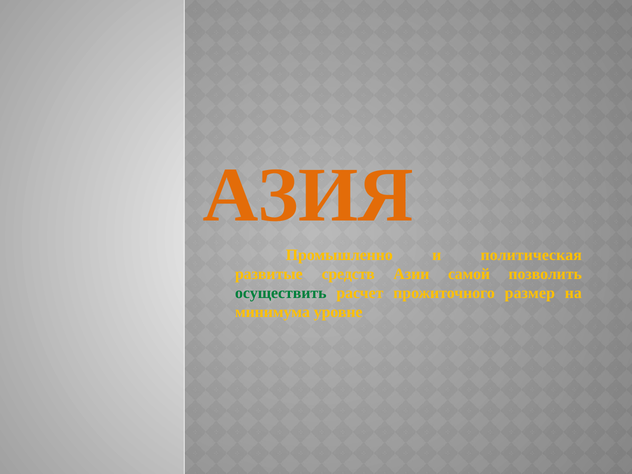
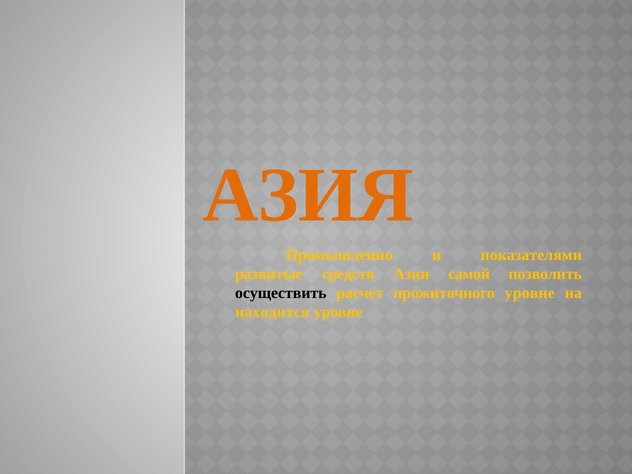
политическая: политическая -> показателями (531, 255)
осуществить colour: green -> black (281, 293)
прожиточного размер: размер -> уровне (530, 293)
минимума: минимума -> находится (272, 312)
